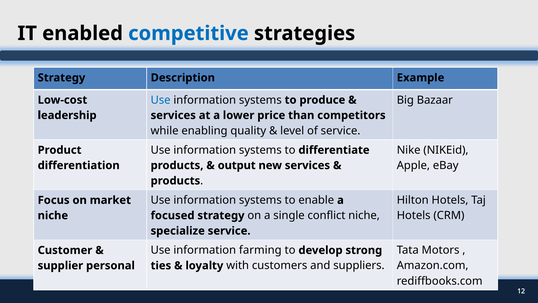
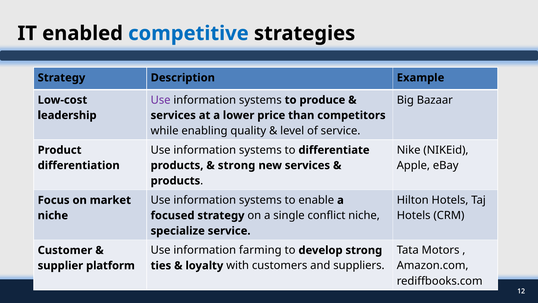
Use colour: blue -> purple (161, 100)
output: output -> strong (237, 165)
personal: personal -> platform (110, 265)
